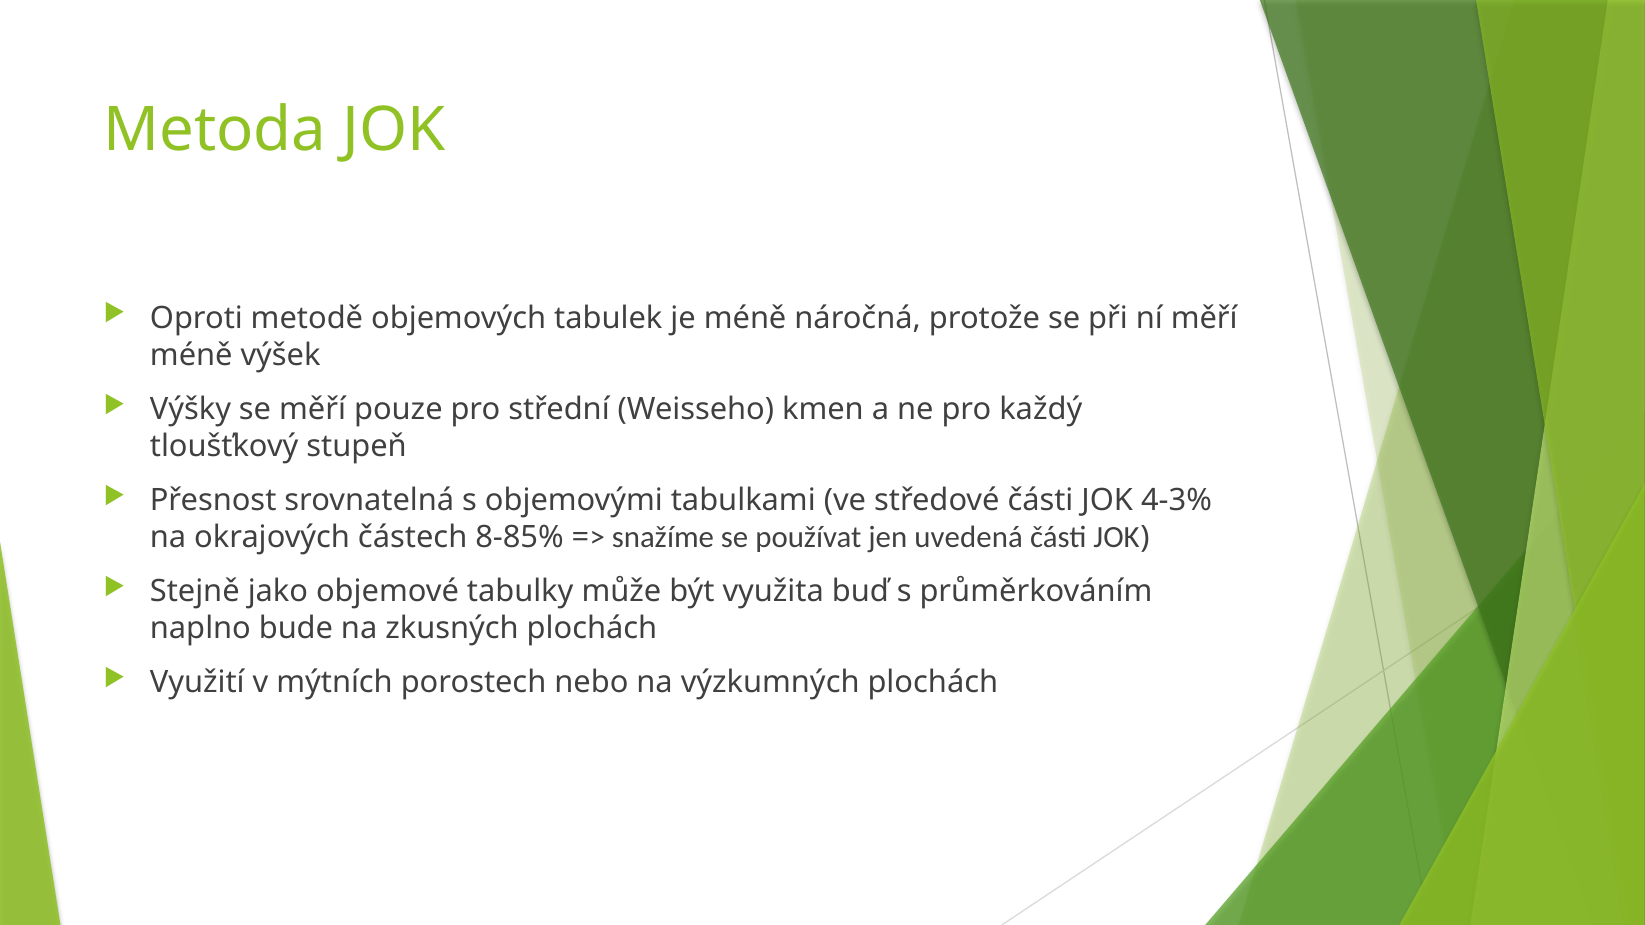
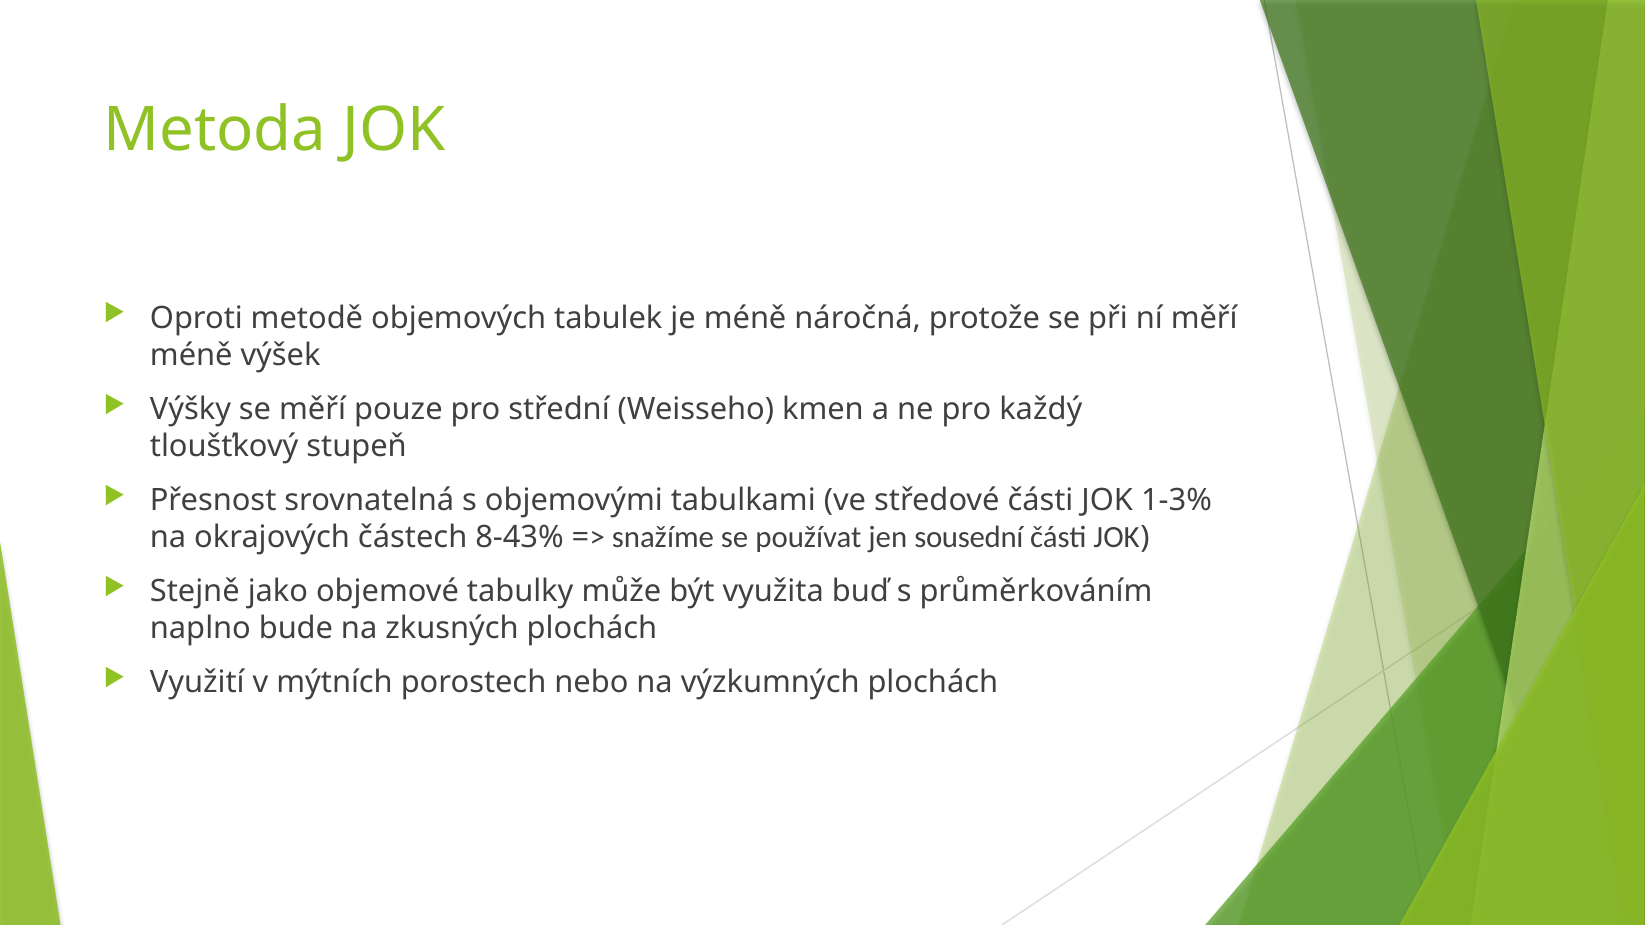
4-3%: 4-3% -> 1-3% (1176, 501)
8-85%: 8-85% -> 8-43% (520, 538)
uvedená: uvedená -> sousední (969, 538)
